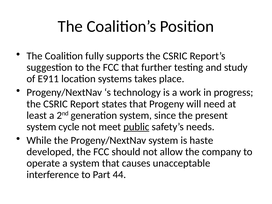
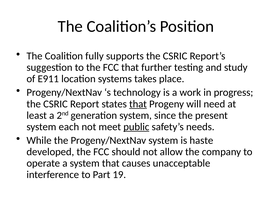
that underline: none -> present (138, 104)
cycle: cycle -> each (69, 127)
44: 44 -> 19 (119, 175)
